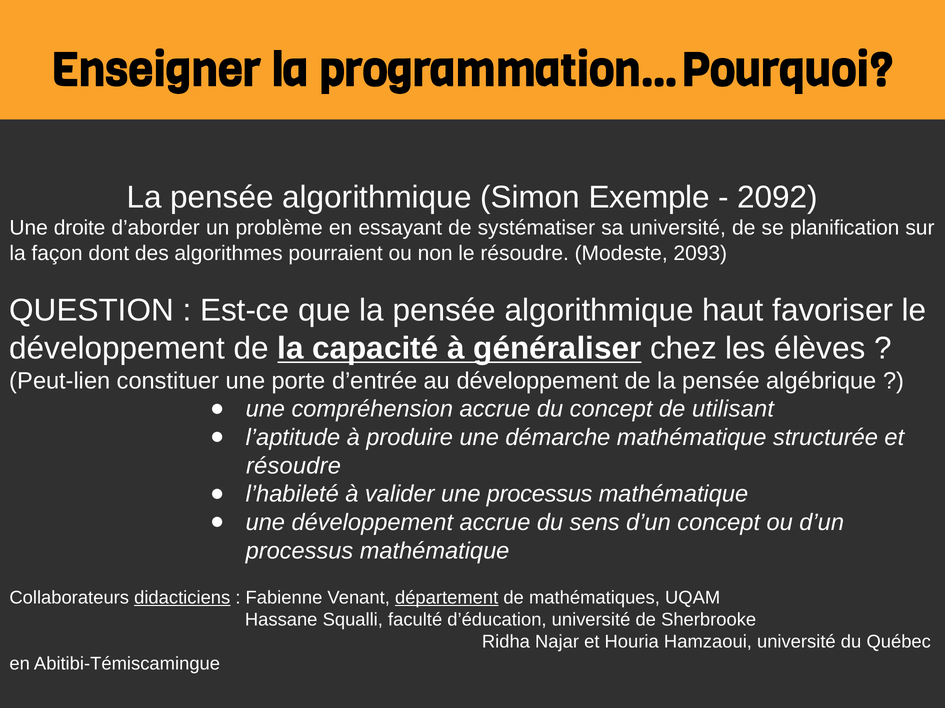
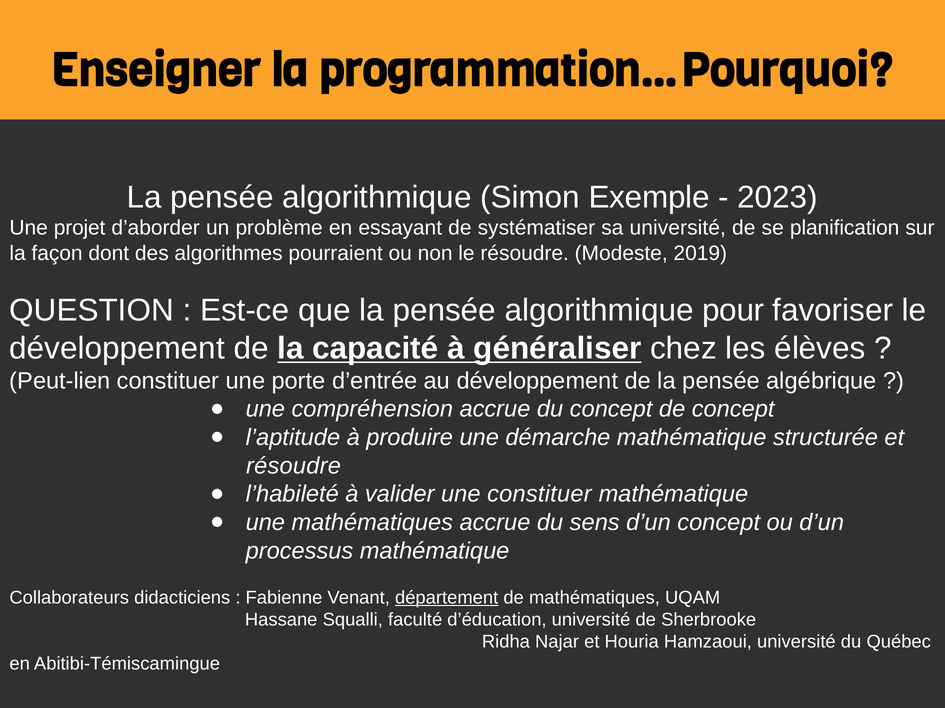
2092: 2092 -> 2023 (778, 198)
droite: droite -> projet (80, 228)
2093: 2093 -> 2019 (700, 253)
haut: haut -> pour (733, 311)
de utilisant: utilisant -> concept (733, 410)
une processus: processus -> constituer (539, 495)
une développement: développement -> mathématiques (372, 523)
didacticiens underline: present -> none (182, 598)
